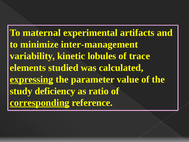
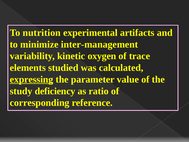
maternal: maternal -> nutrition (42, 33)
lobules: lobules -> oxygen (102, 56)
corresponding underline: present -> none (40, 103)
